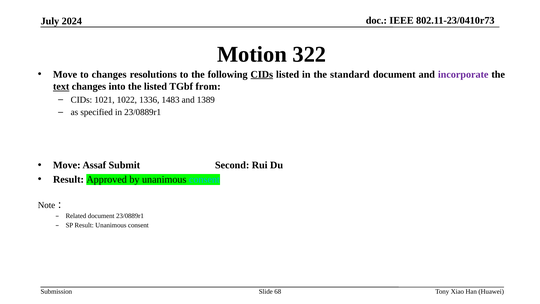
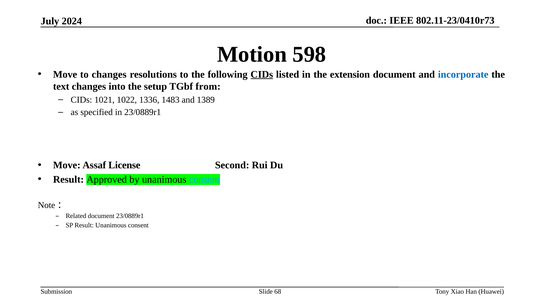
322: 322 -> 598 (309, 54)
standard: standard -> extension (350, 74)
incorporate colour: purple -> blue (463, 74)
text underline: present -> none (61, 86)
the listed: listed -> setup (156, 86)
Submit: Submit -> License (124, 165)
